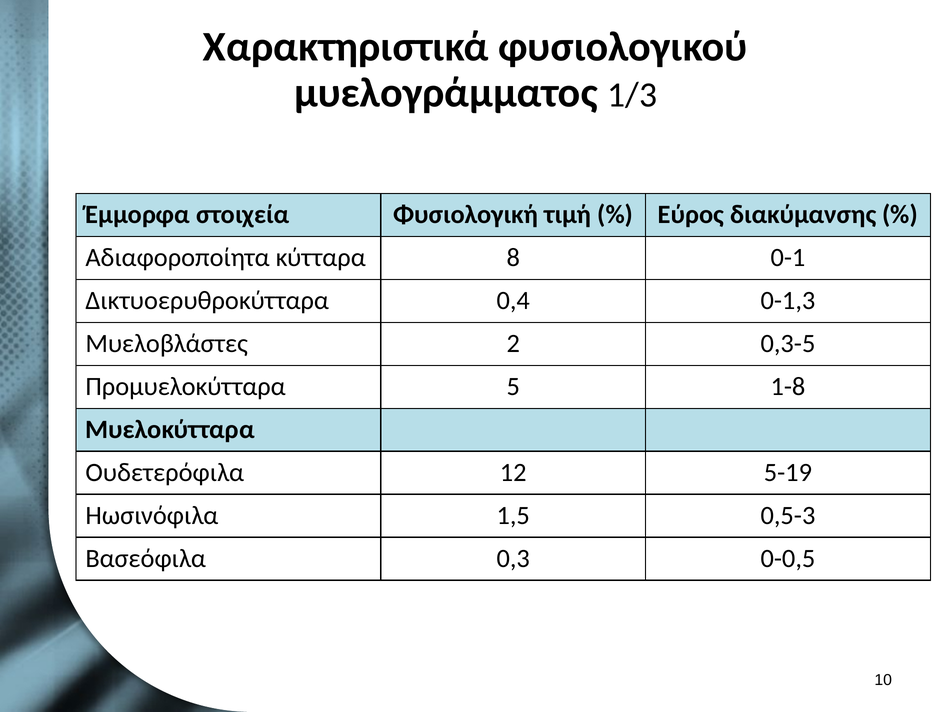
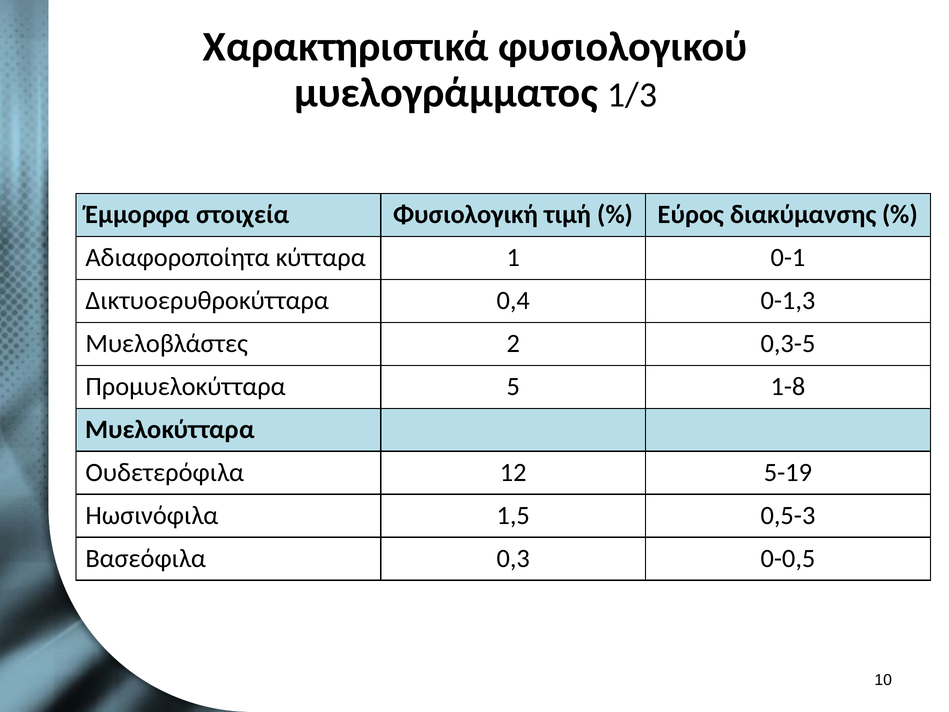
8: 8 -> 1 (513, 258)
